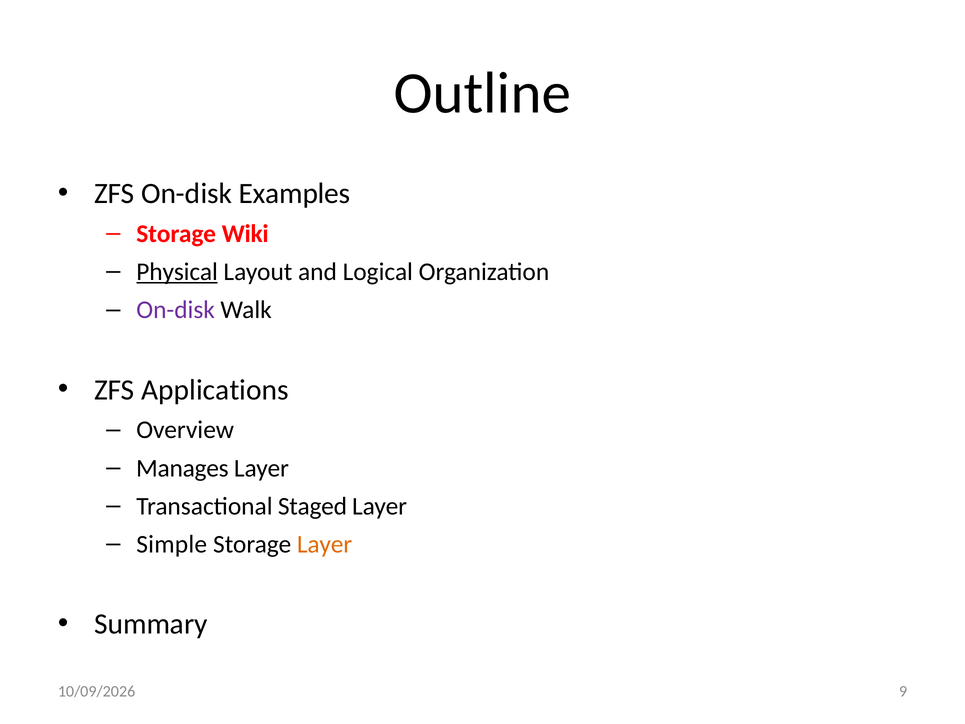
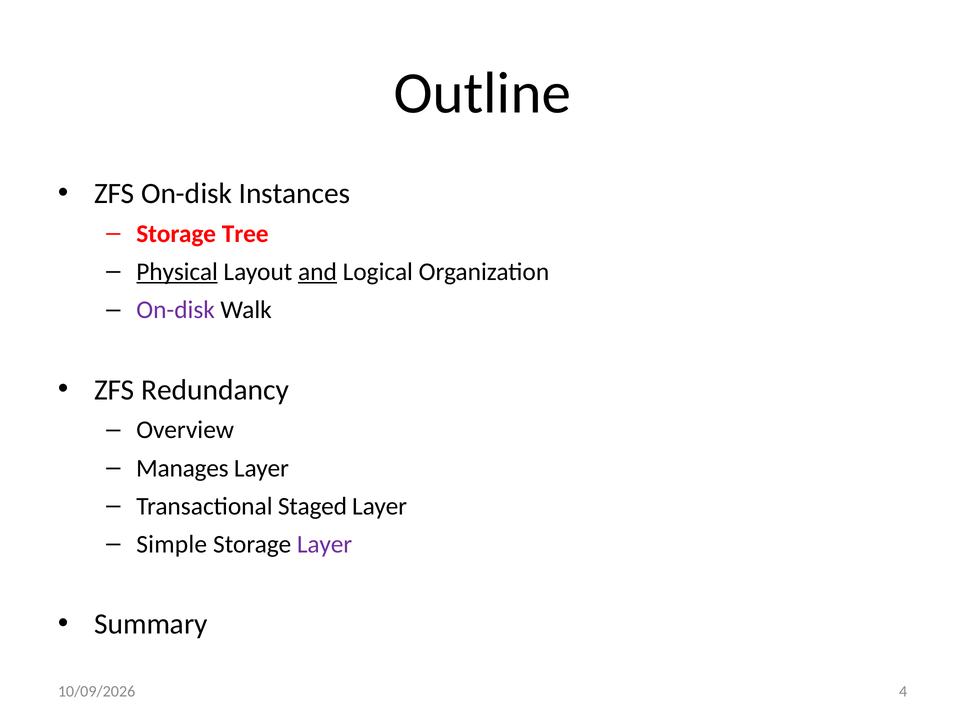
Examples: Examples -> Instances (294, 193)
Wiki: Wiki -> Tree (245, 234)
and underline: none -> present (317, 272)
Applications: Applications -> Redundancy (215, 390)
Layer colour: orange -> purple (325, 544)
9: 9 -> 4 (903, 691)
